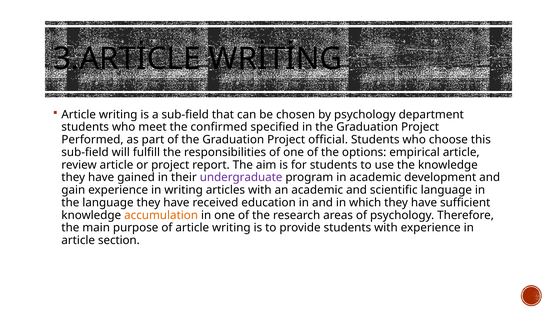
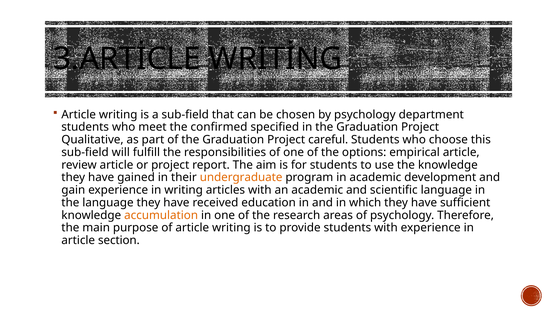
Performed: Performed -> Qualitative (92, 139)
official: official -> careful (328, 139)
undergraduate colour: purple -> orange (241, 177)
